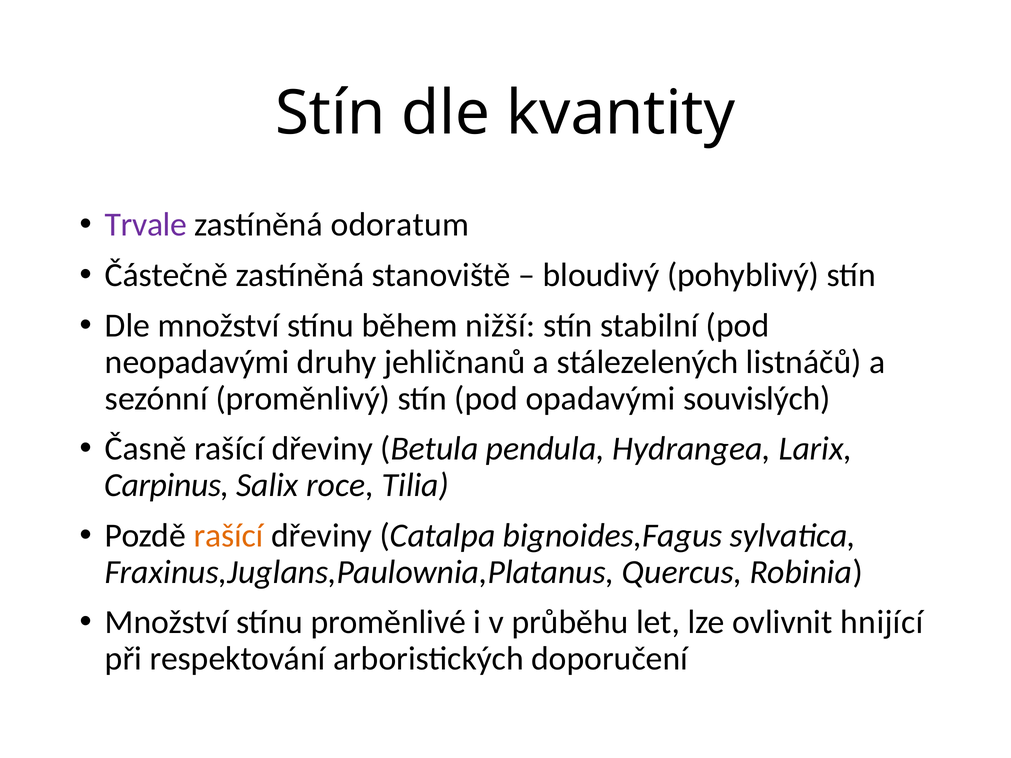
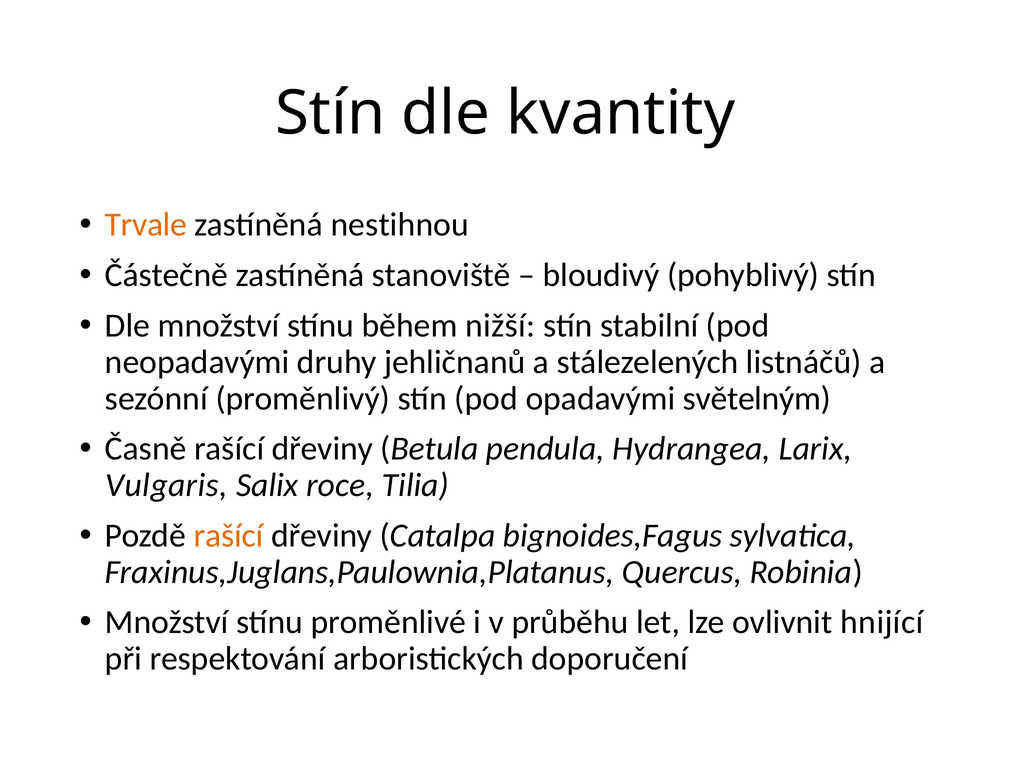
Trvale colour: purple -> orange (146, 225)
odoratum: odoratum -> nestihnou (400, 225)
souvislých: souvislých -> světelným (757, 399)
Carpinus: Carpinus -> Vulgaris (166, 485)
